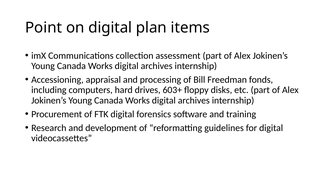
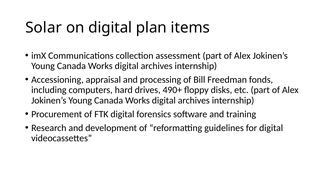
Point: Point -> Solar (44, 28)
603+: 603+ -> 490+ (172, 90)
